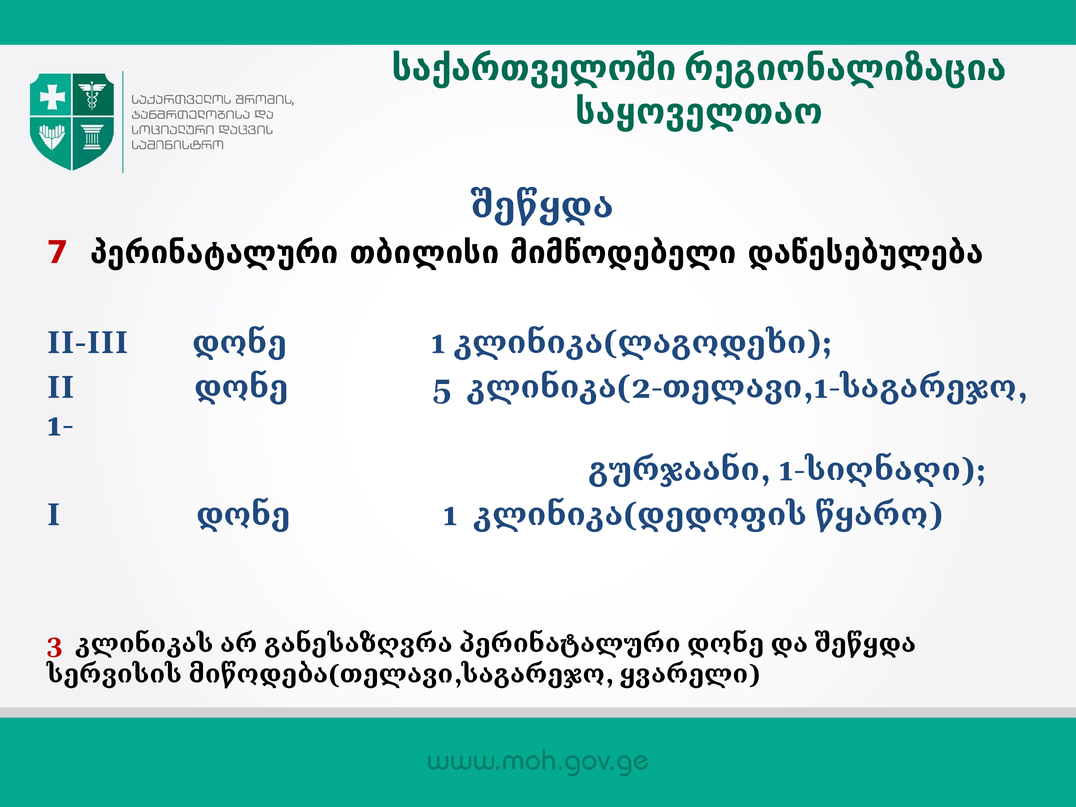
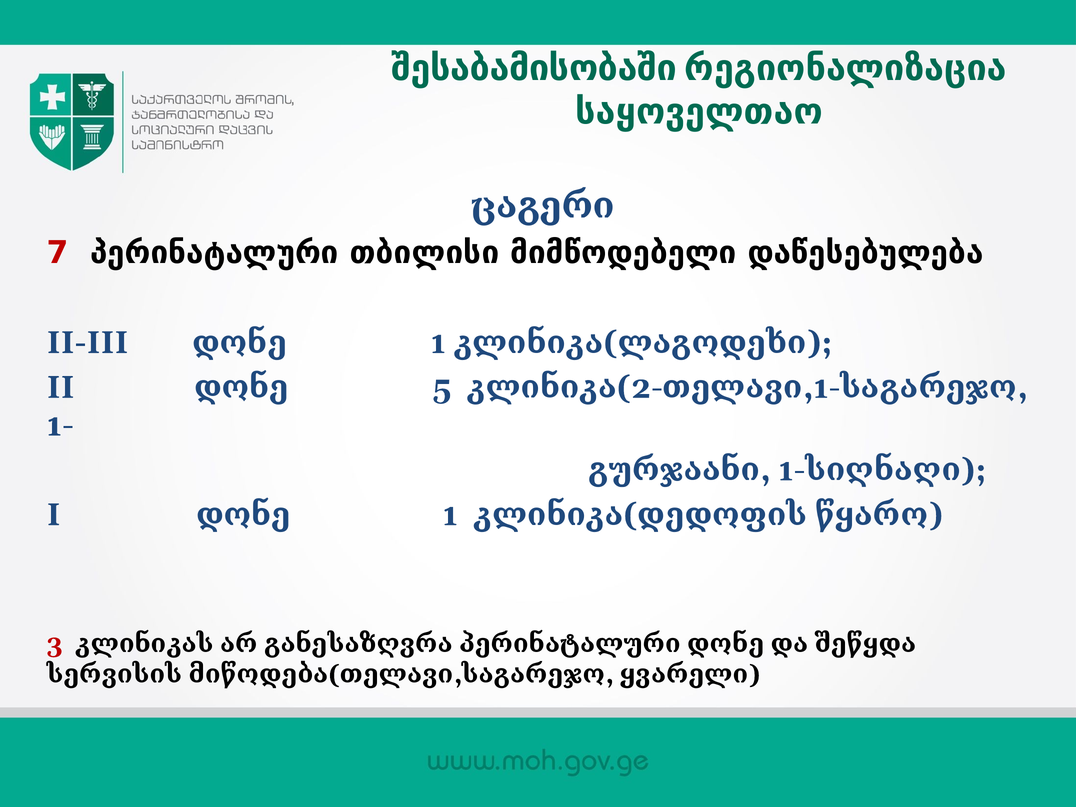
საქართველოში: საქართველოში -> შესაბამისობაში (534, 69)
შეწყდა: შეწყდა -> ცაგერი (543, 206)
